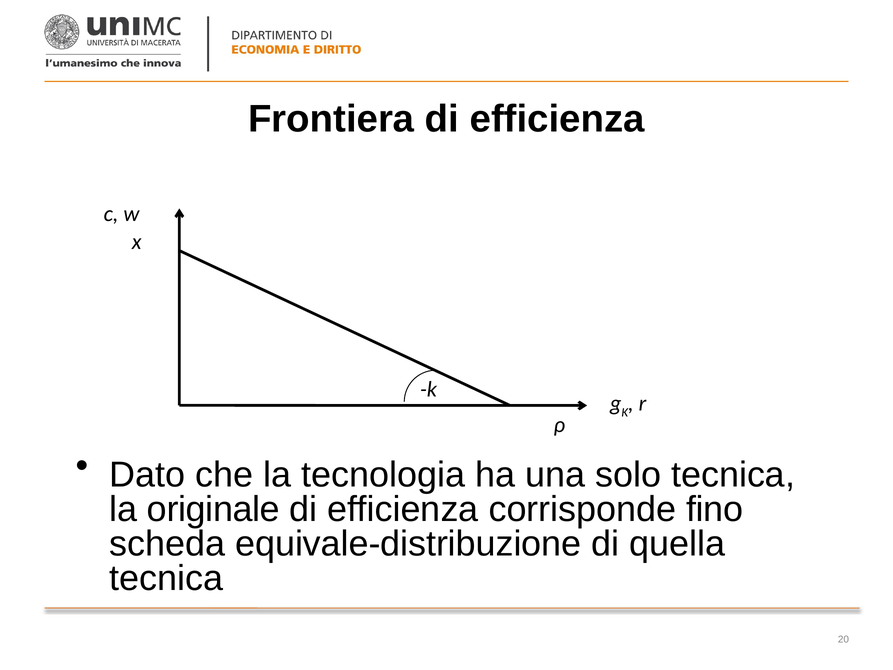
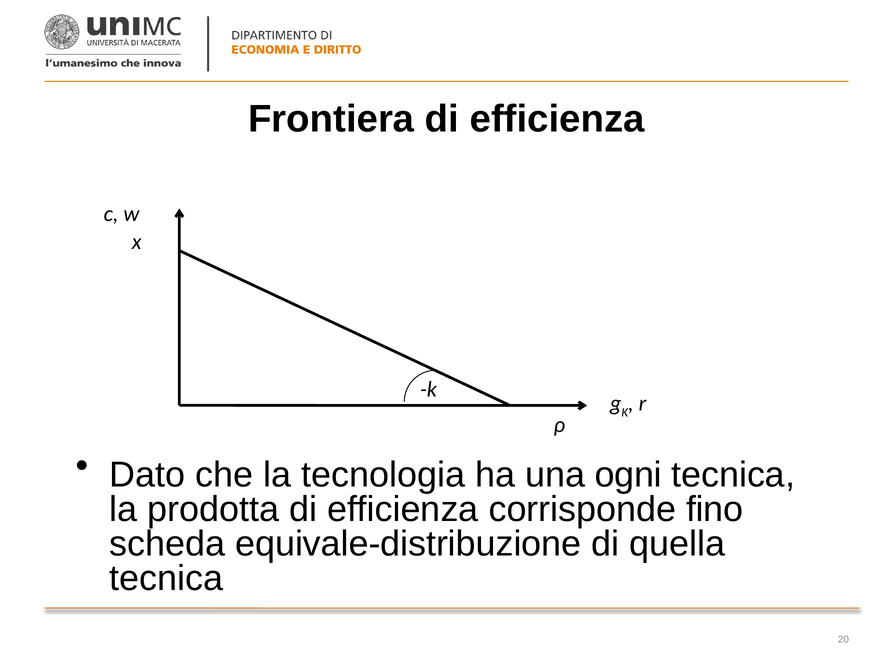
solo: solo -> ogni (628, 475)
originale: originale -> prodotta (213, 509)
